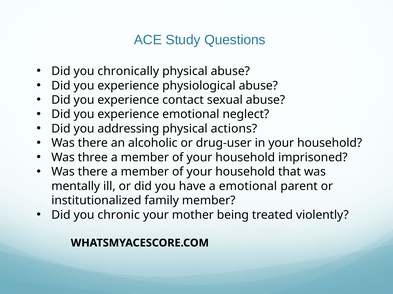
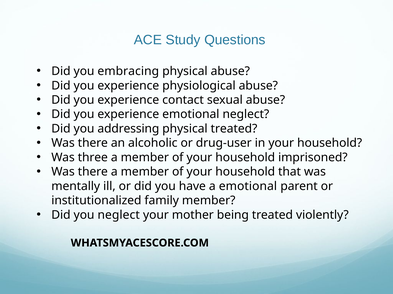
chronically: chronically -> embracing (128, 71)
physical actions: actions -> treated (234, 129)
you chronic: chronic -> neglect (119, 215)
